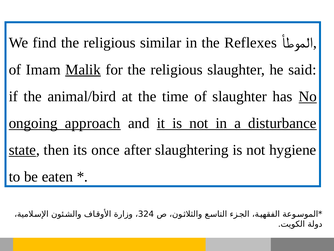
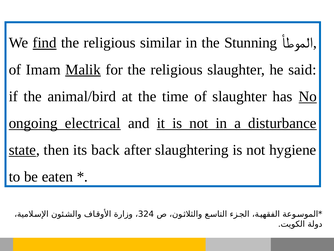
find underline: none -> present (45, 43)
Reflexes: Reflexes -> Stunning (251, 43)
approach: approach -> electrical (93, 123)
once: once -> back (106, 150)
